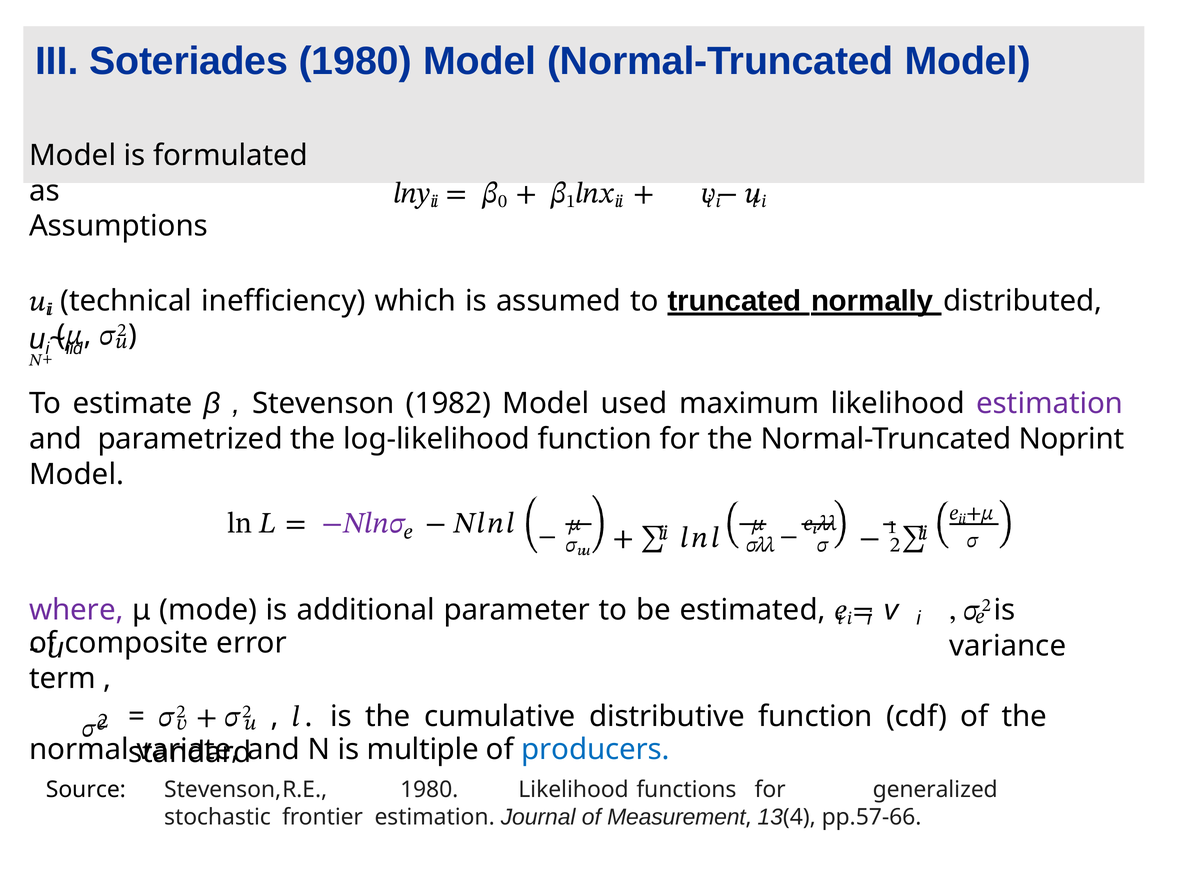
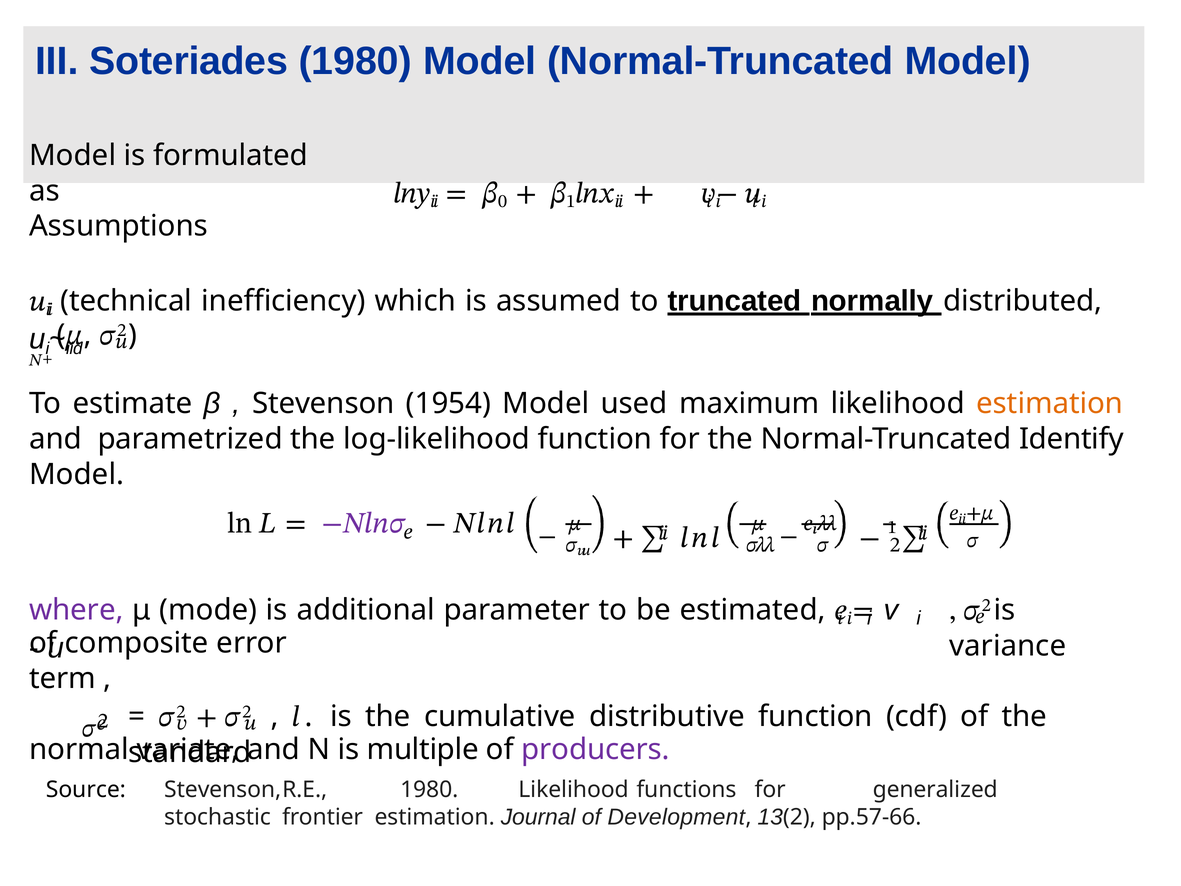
1982: 1982 -> 1954 (448, 403)
estimation colour: purple -> orange (1050, 403)
Noprint: Noprint -> Identify (1071, 439)
producers colour: blue -> purple (596, 749)
Measurement: Measurement -> Development (676, 817)
4: 4 -> 2 (799, 817)
